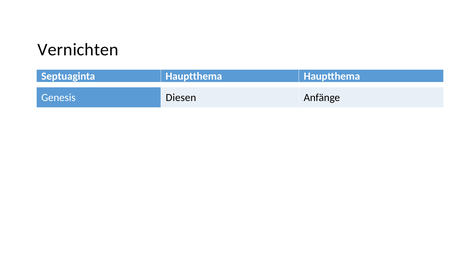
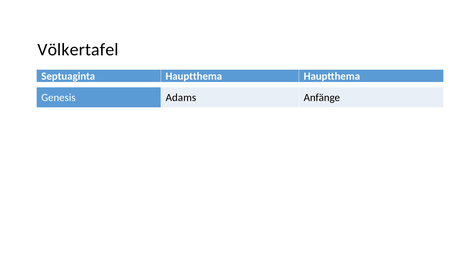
Vernichten: Vernichten -> Völkertafel (78, 50)
Diesen: Diesen -> Adams (181, 98)
